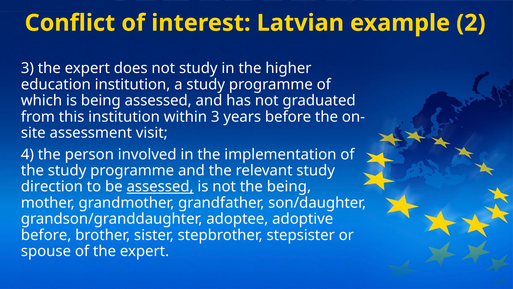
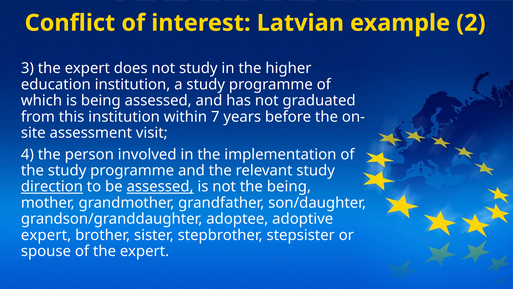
within 3: 3 -> 7 (215, 117)
direction underline: none -> present (52, 186)
before: before -> expert (46, 235)
